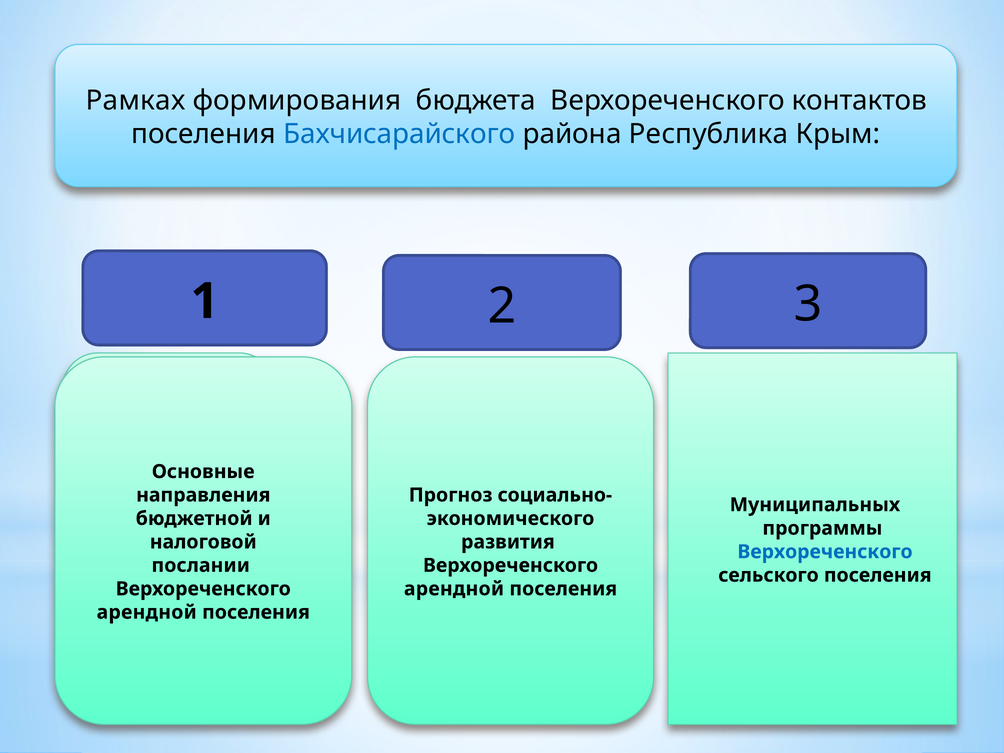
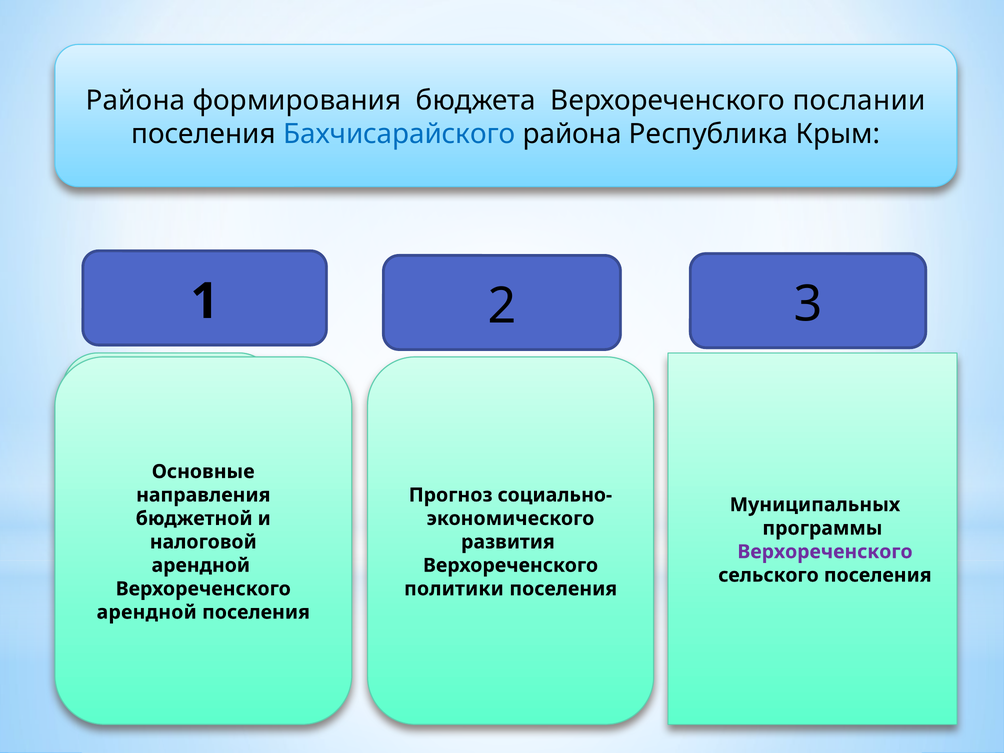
Рамках: Рамках -> Района (136, 101)
Верхореченского контактов: контактов -> послании (859, 101)
Верхореченского colour: blue -> purple (825, 552)
послании: послании -> арендной (201, 565)
арендной: арендной -> политики (454, 589)
